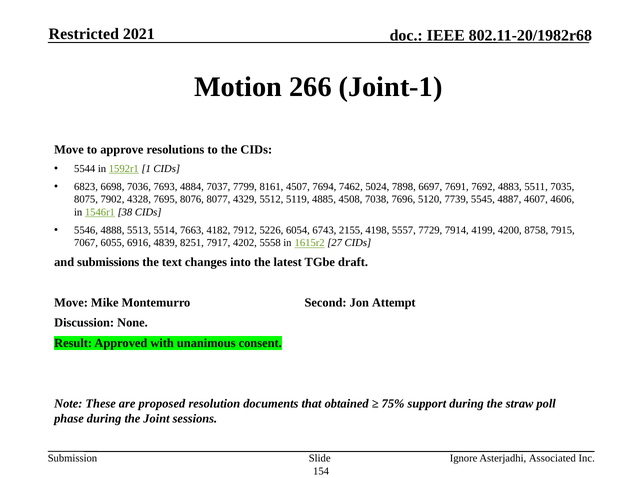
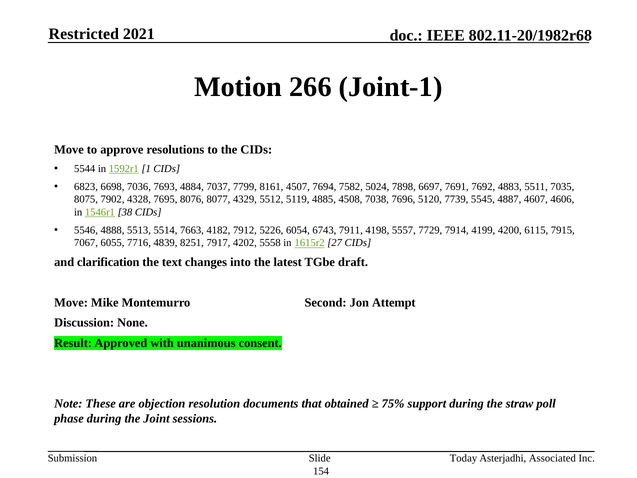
7462: 7462 -> 7582 (351, 187)
2155: 2155 -> 7911 (351, 230)
8758: 8758 -> 6115 (536, 230)
6916: 6916 -> 7716 (139, 243)
submissions: submissions -> clarification (108, 262)
proposed: proposed -> objection (162, 403)
Ignore: Ignore -> Today (463, 458)
